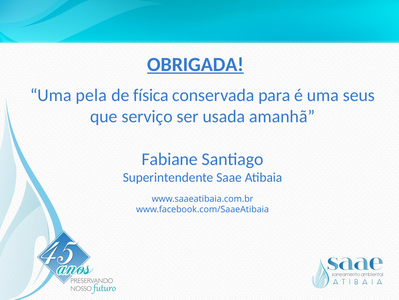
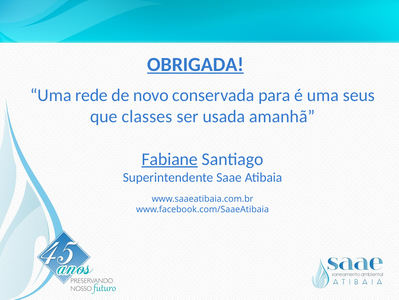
pela: pela -> rede (91, 95)
física: física -> novo (151, 95)
serviço: serviço -> classes (147, 116)
Fabiane underline: none -> present (170, 159)
